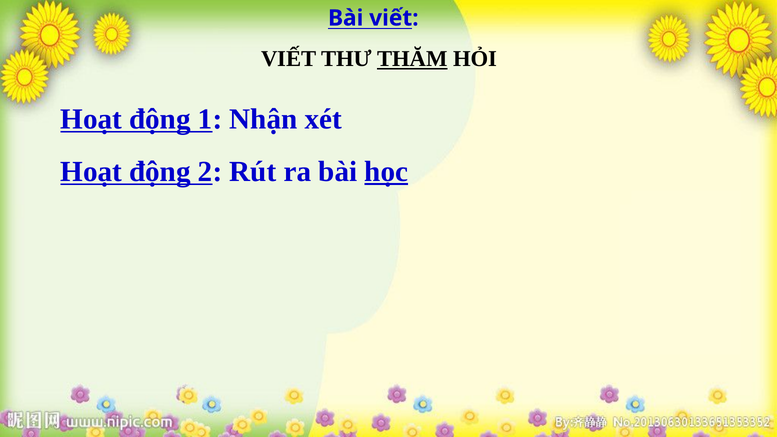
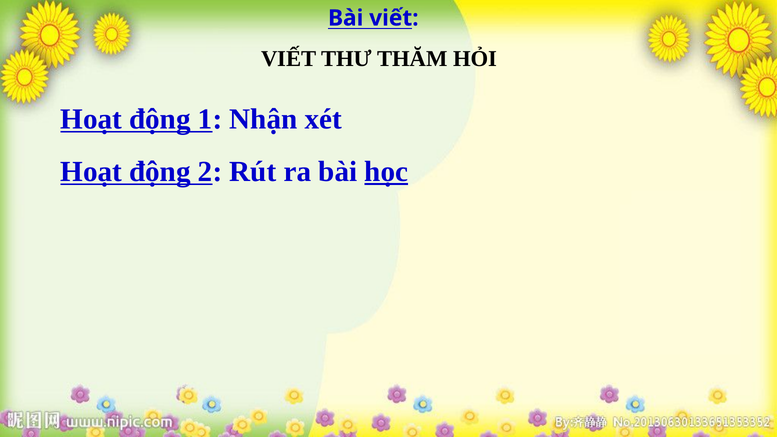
THĂM underline: present -> none (412, 59)
